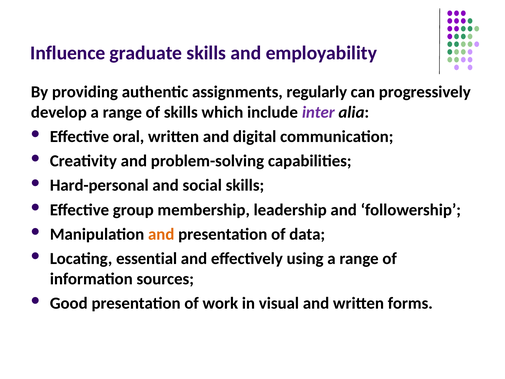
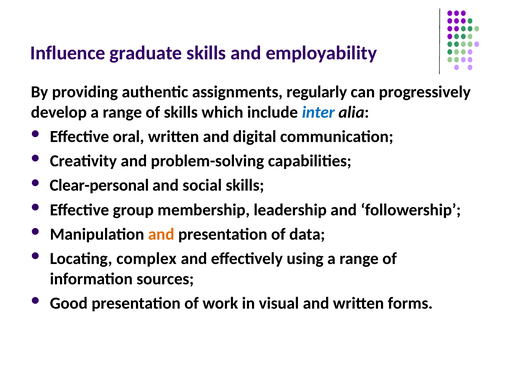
inter colour: purple -> blue (318, 112)
Hard-personal: Hard-personal -> Clear-personal (99, 185)
essential: essential -> complex (146, 259)
